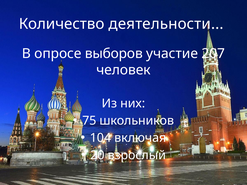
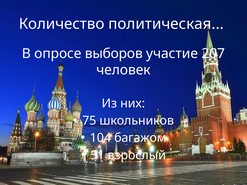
деятельности: деятельности -> политическая (166, 24)
включая: включая -> багажом (140, 138)
20: 20 -> 51 (97, 155)
